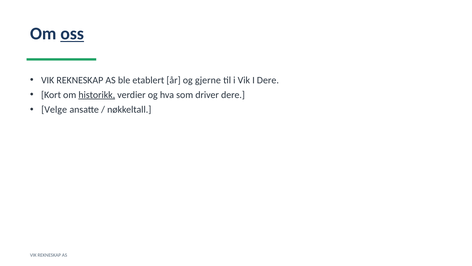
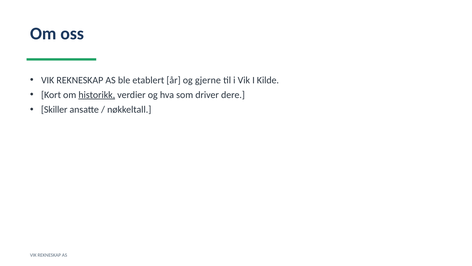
oss underline: present -> none (72, 34)
I Dere: Dere -> Kilde (268, 80)
Velge: Velge -> Skiller (54, 109)
